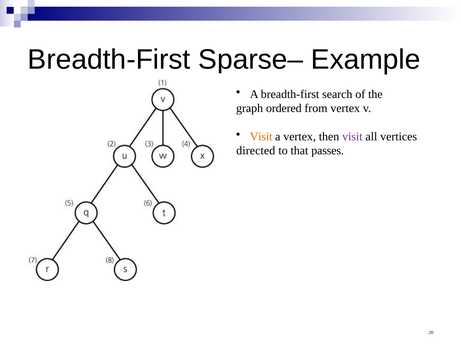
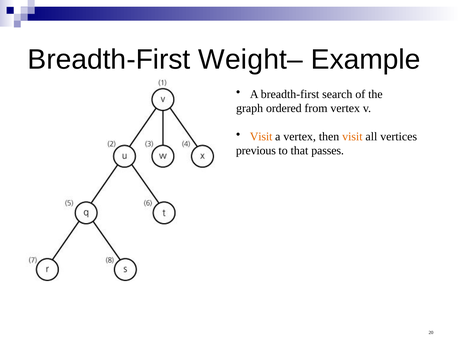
Sparse–: Sparse– -> Weight– (251, 60)
visit colour: purple -> orange (352, 137)
directed: directed -> previous (256, 151)
